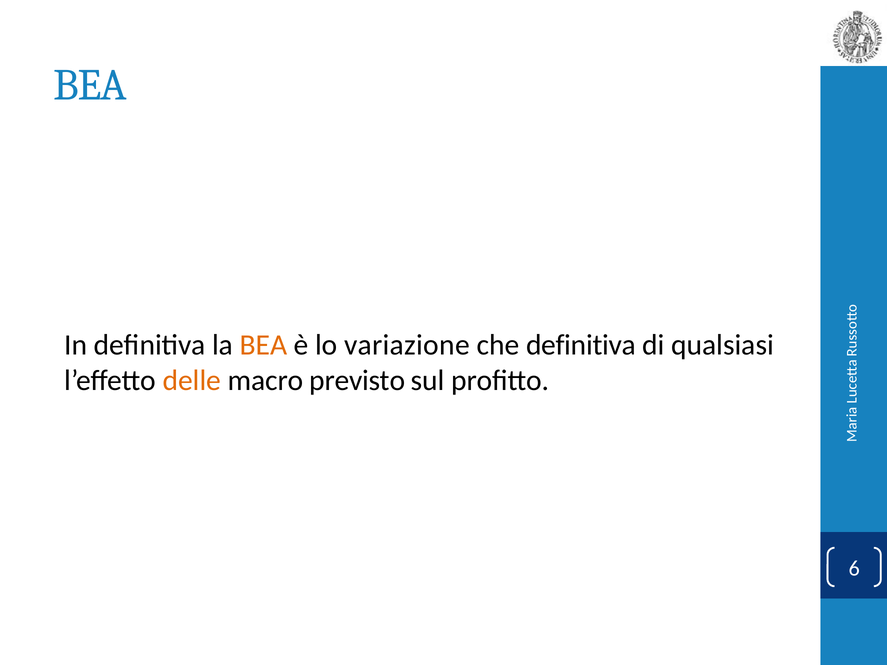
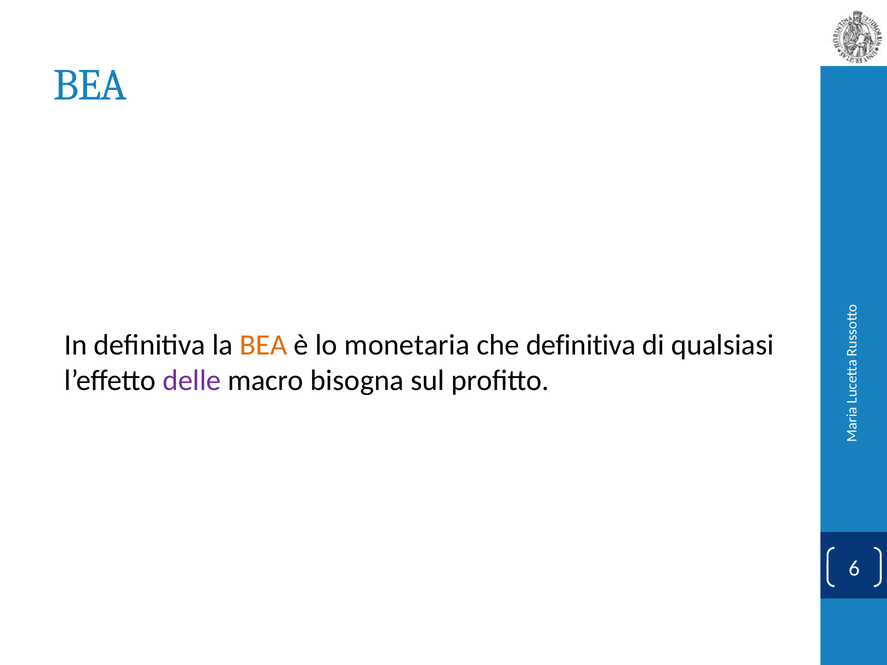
variazione: variazione -> monetaria (407, 345)
delle colour: orange -> purple (192, 380)
previsto: previsto -> bisogna (357, 380)
